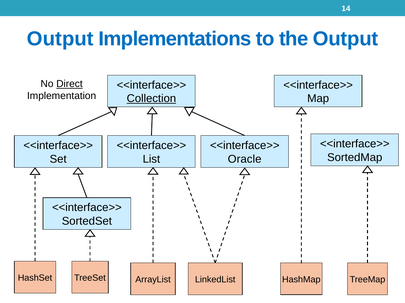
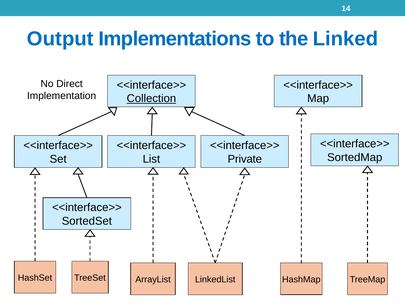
the Output: Output -> Linked (345, 39)
Direct underline: present -> none (69, 84)
Oracle: Oracle -> Private (245, 159)
